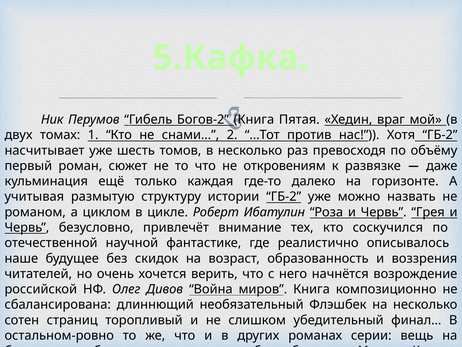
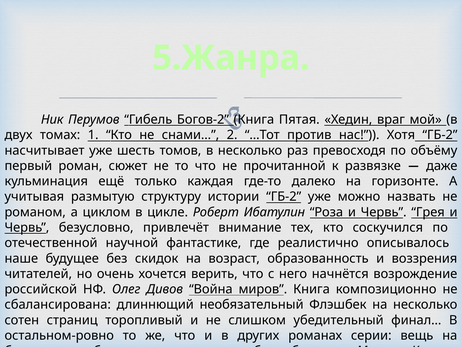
5.Кафка: 5.Кафка -> 5.Жанра (231, 58)
откровениям: откровениям -> прочитанной (285, 166)
